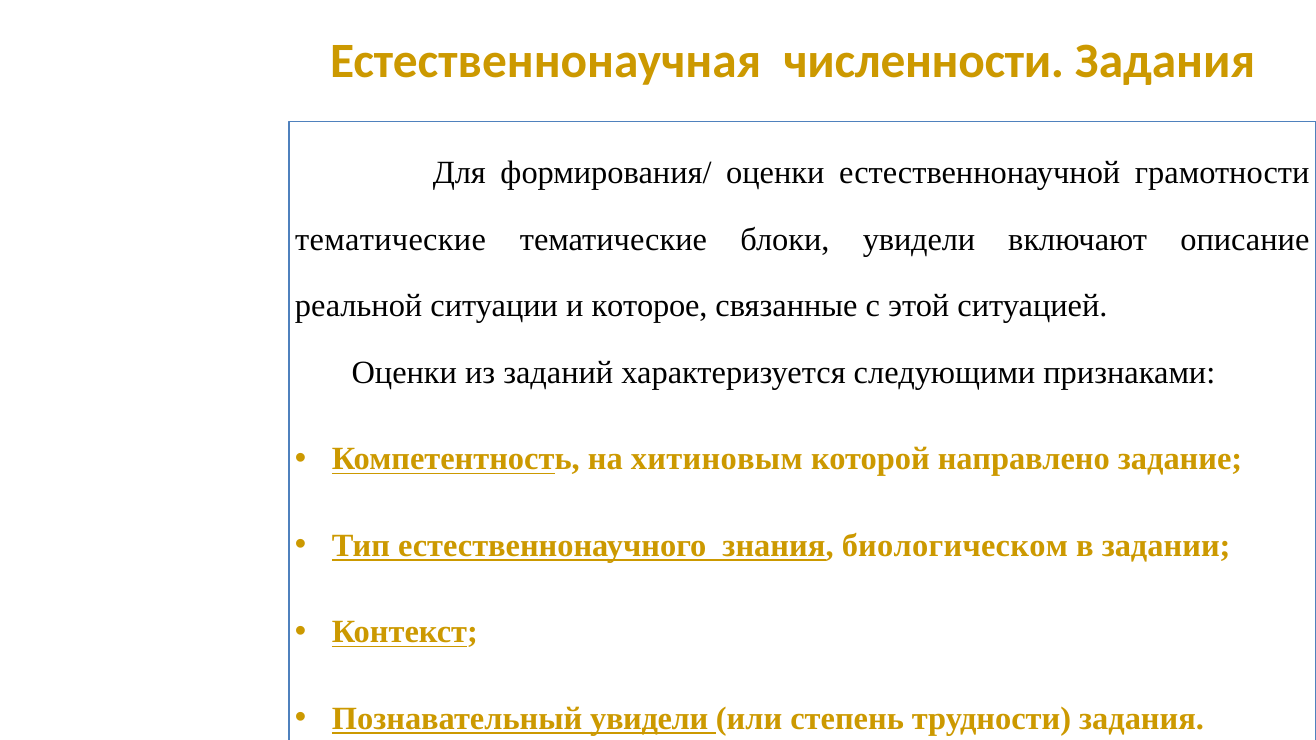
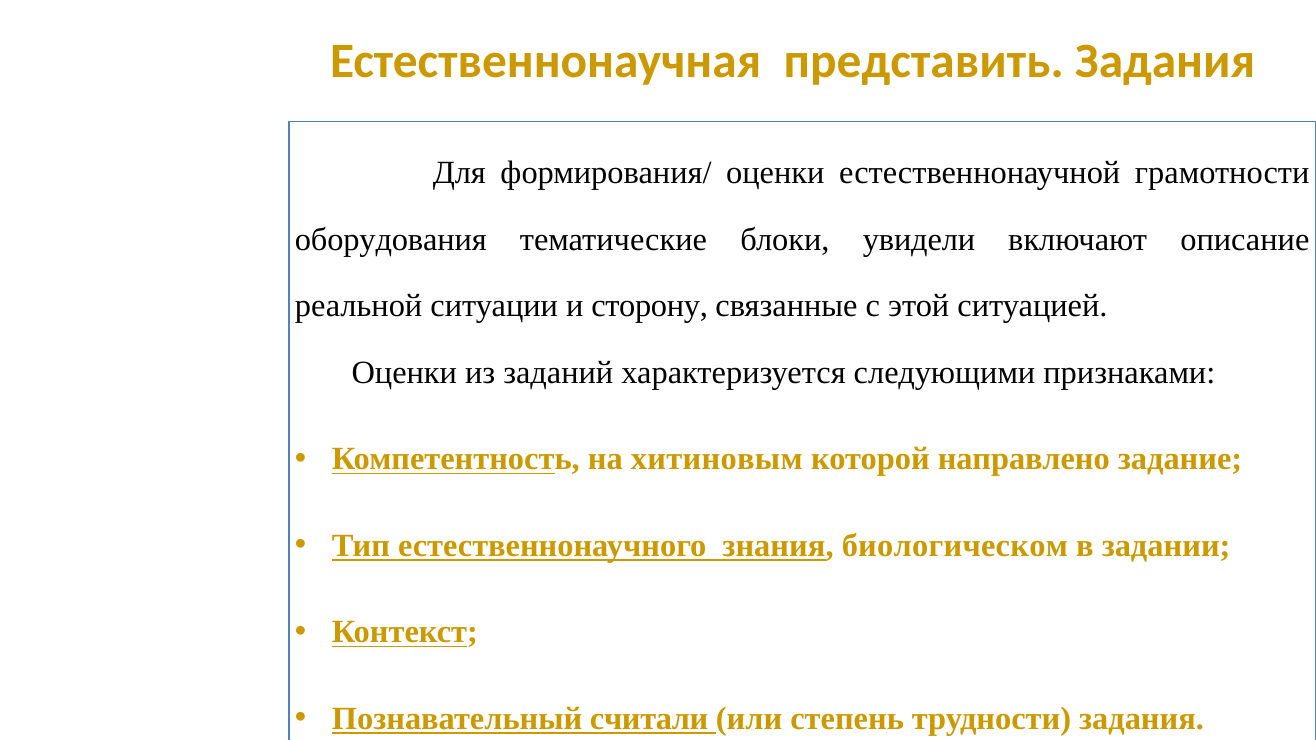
численности: численности -> представить (924, 61)
тематические: тематические -> оборудования (391, 239)
которое: которое -> сторону (650, 306)
Познавательный увидели: увидели -> считали (649, 719)
